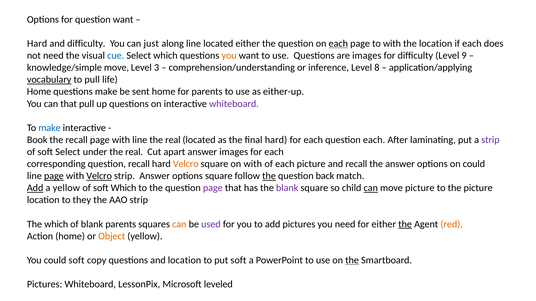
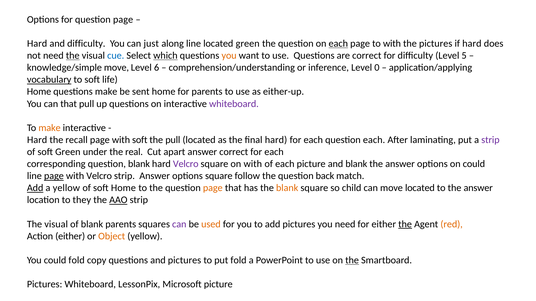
for question want: want -> page (123, 19)
located either: either -> green (248, 44)
the location: location -> pictures (436, 44)
if each: each -> hard (472, 44)
the underline: none -> present (73, 56)
which underline: none -> present (165, 56)
are images: images -> correct (367, 56)
9: 9 -> 5 (464, 56)
3: 3 -> 6 (157, 68)
8: 8 -> 0 (377, 68)
to pull: pull -> soft (92, 80)
make colour: blue -> orange (50, 128)
Book: Book -> Hard (37, 140)
with line: line -> soft (140, 140)
real: real -> pull (173, 140)
soft Select: Select -> Green (68, 152)
answer images: images -> correct (234, 152)
question recall: recall -> blank (139, 164)
Velcro colour: orange -> purple (186, 164)
and recall: recall -> blank (356, 164)
Velcro underline: present -> none (99, 176)
the underline: present -> none (269, 176)
soft Which: Which -> Home (123, 188)
page colour: purple -> orange (213, 188)
blank colour: purple -> orange (287, 188)
can underline: present -> none (371, 188)
move picture: picture -> located (420, 188)
to the picture: picture -> answer (478, 188)
AAO underline: none -> present (118, 200)
which: which -> visual (56, 224)
can colour: orange -> purple (179, 224)
used colour: purple -> orange (211, 224)
Action home: home -> either (70, 237)
could soft: soft -> fold (77, 261)
and location: location -> pictures (185, 261)
put soft: soft -> fold (238, 261)
Microsoft leveled: leveled -> picture (218, 285)
